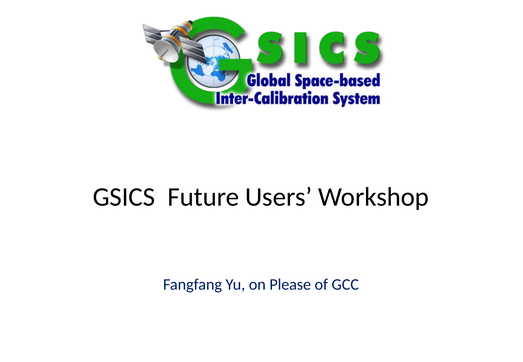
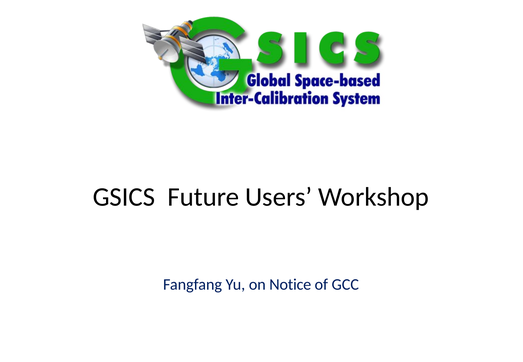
Please: Please -> Notice (290, 285)
